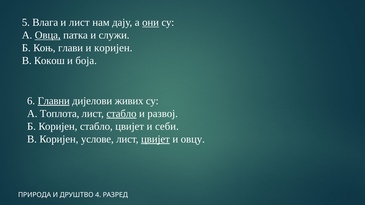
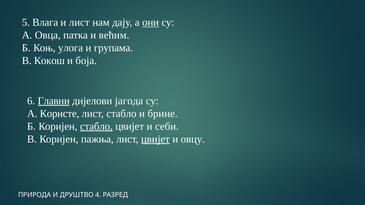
Овца underline: present -> none (48, 35)
служи: служи -> већим (114, 35)
глави: глави -> улога (71, 48)
и коријен: коријен -> групама (113, 48)
живих: живих -> јагода (129, 101)
Топлота: Топлота -> Користе (60, 114)
стабло underline: present -> none (121, 114)
развој: развој -> брине (163, 114)
стабло underline: none -> present (96, 126)
услове: услове -> пажња (97, 139)
